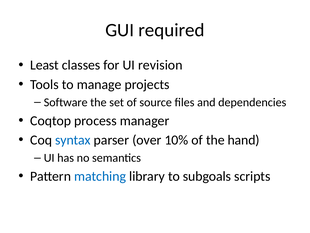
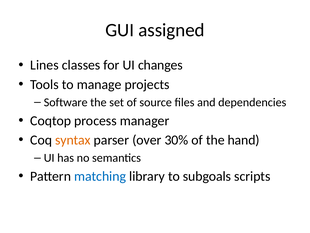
required: required -> assigned (171, 30)
Least: Least -> Lines (44, 65)
revision: revision -> changes (160, 65)
syntax colour: blue -> orange (73, 140)
10%: 10% -> 30% (176, 140)
